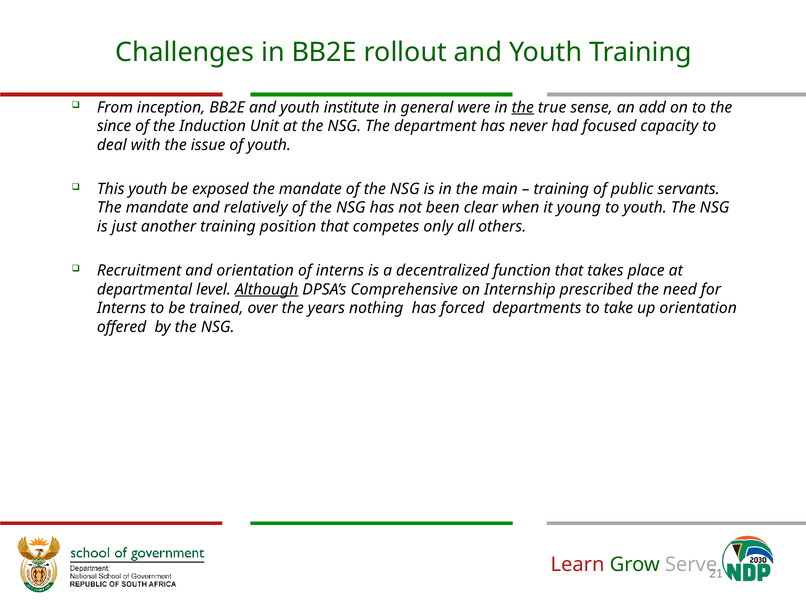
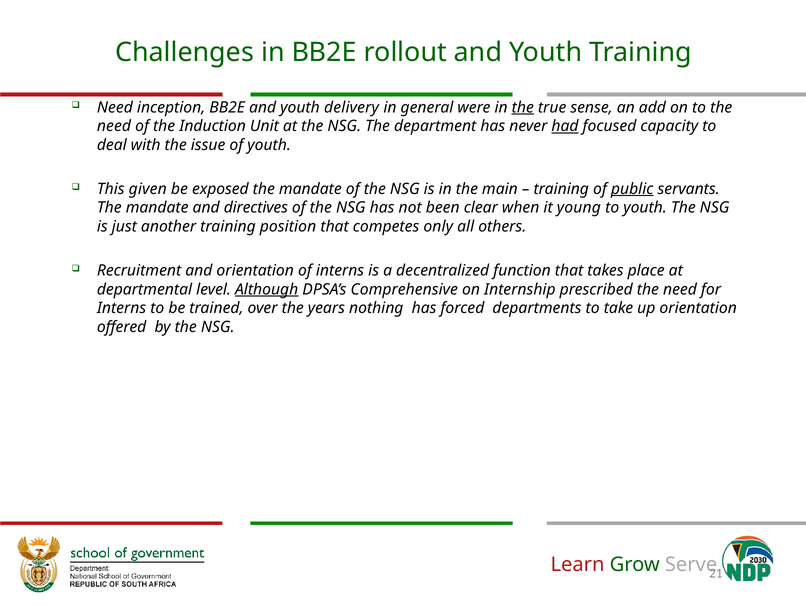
From: From -> Need (115, 107)
institute: institute -> delivery (351, 107)
since: since -> need (114, 126)
had underline: none -> present (565, 126)
This youth: youth -> given (148, 189)
public underline: none -> present (632, 189)
relatively: relatively -> directives (256, 208)
